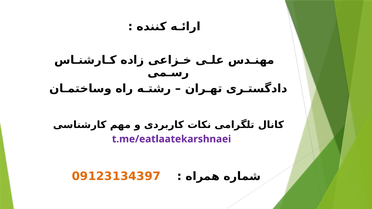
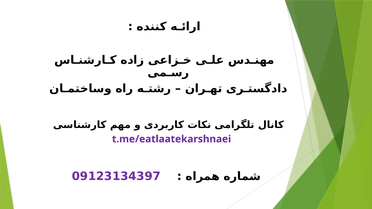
09123134397 colour: orange -> purple (116, 177)
